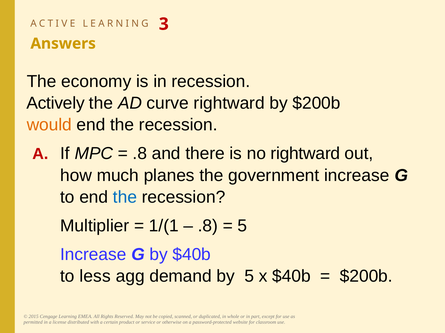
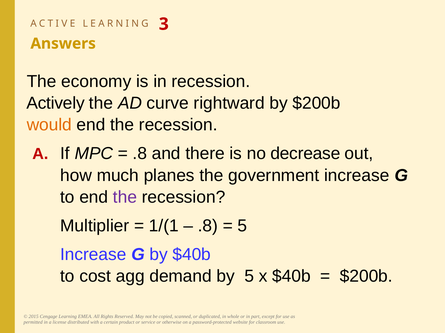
no rightward: rightward -> decrease (305, 154)
the colour: blue -> purple (125, 198)
less: less -> cost (95, 277)
